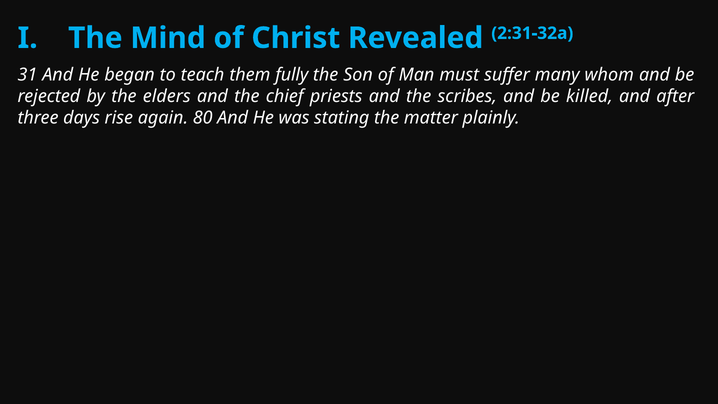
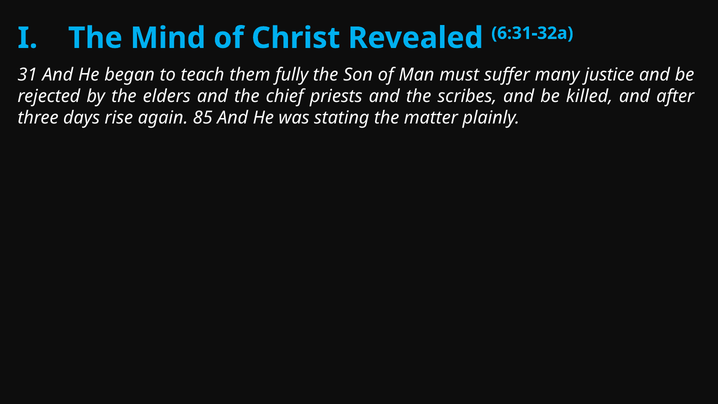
2:31-32a: 2:31-32a -> 6:31-32a (532, 33)
whom: whom -> justice (609, 75)
80: 80 -> 85 (203, 118)
